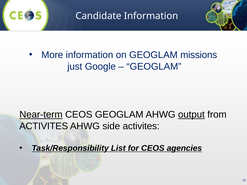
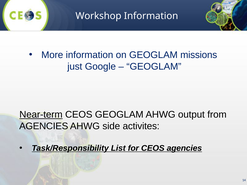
Candidate: Candidate -> Workshop (98, 16)
output underline: present -> none (191, 115)
ACTIVITES: ACTIVITES -> AGENCIES (44, 126)
